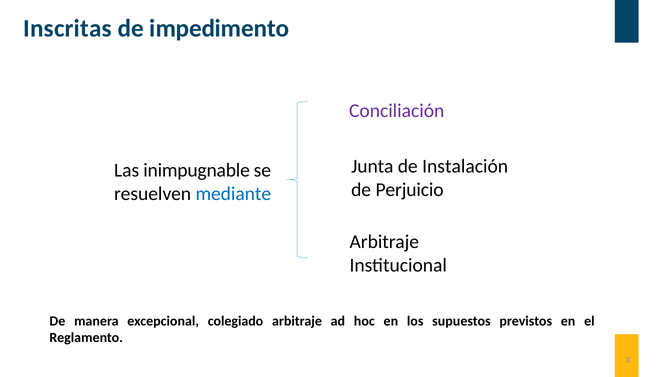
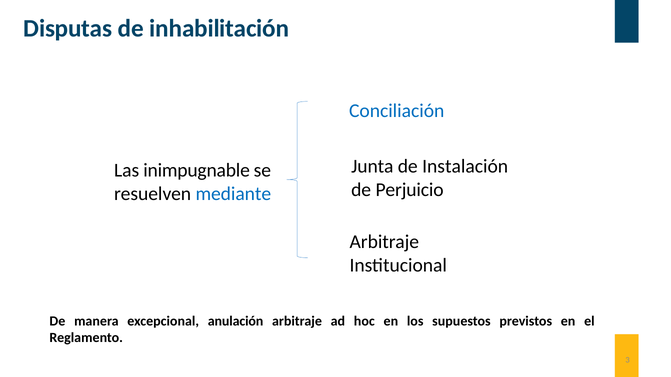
Inscritas: Inscritas -> Disputas (68, 28)
impedimento: impedimento -> inhabilitación (219, 28)
Conciliación colour: purple -> blue (397, 111)
colegiado: colegiado -> anulación (236, 321)
